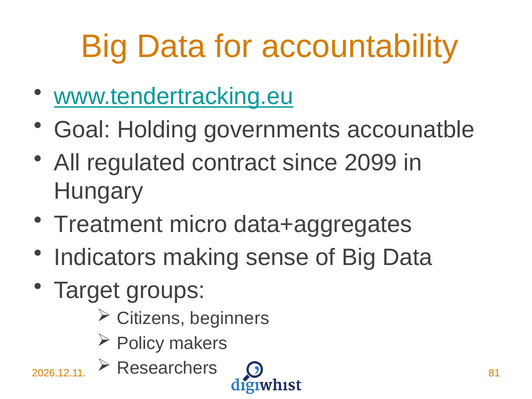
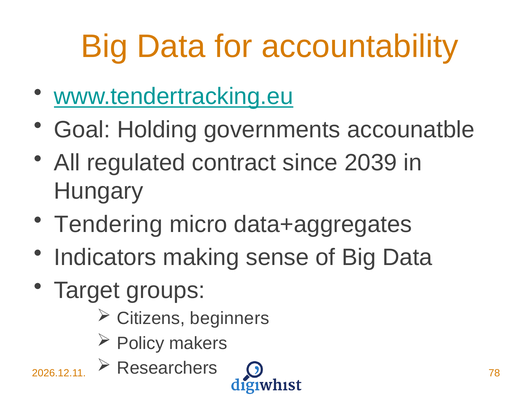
2099: 2099 -> 2039 (371, 163)
Treatment: Treatment -> Tendering (108, 224)
81: 81 -> 78 (494, 373)
